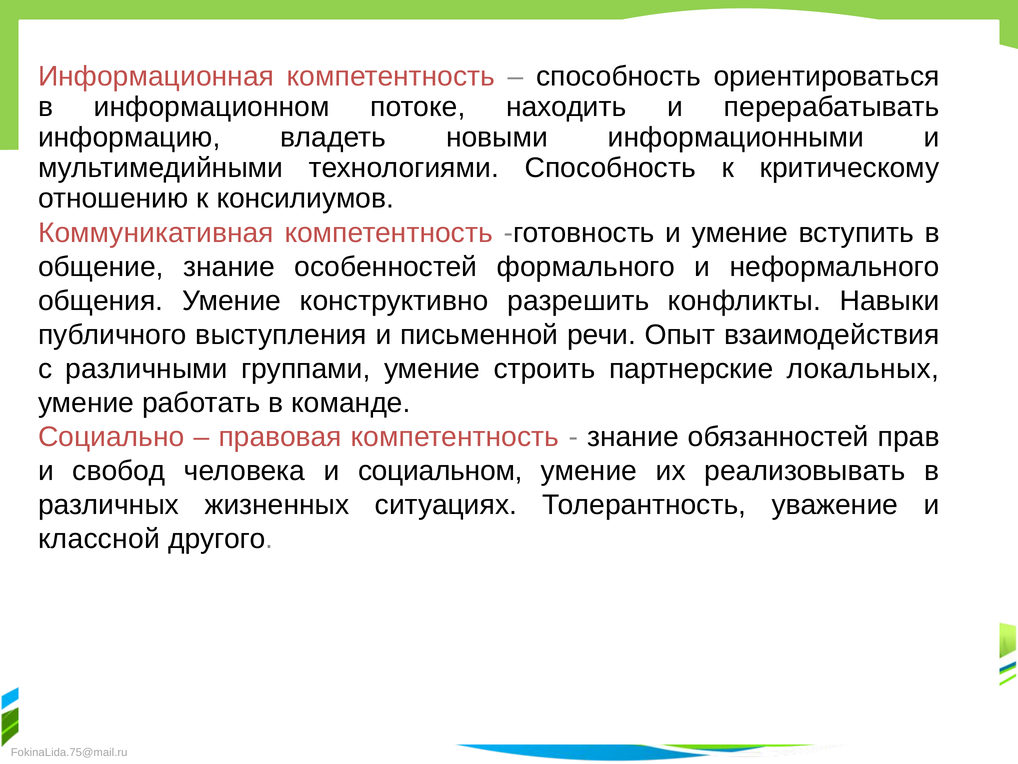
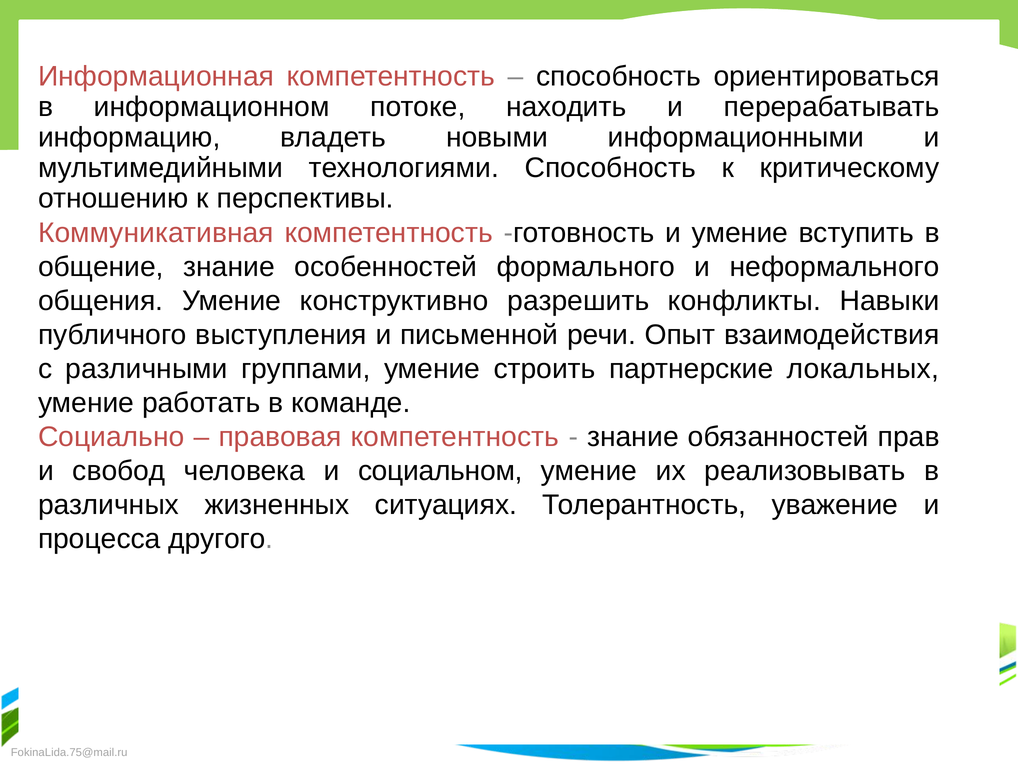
консилиумов: консилиумов -> перспективы (305, 198)
классной: классной -> процесса (99, 538)
